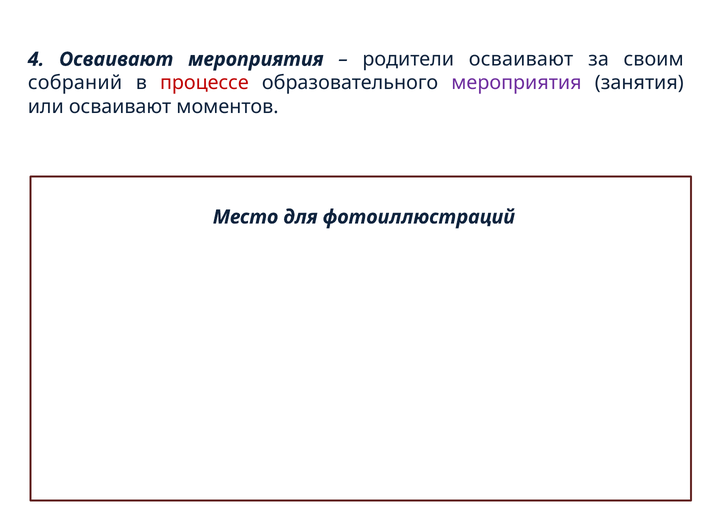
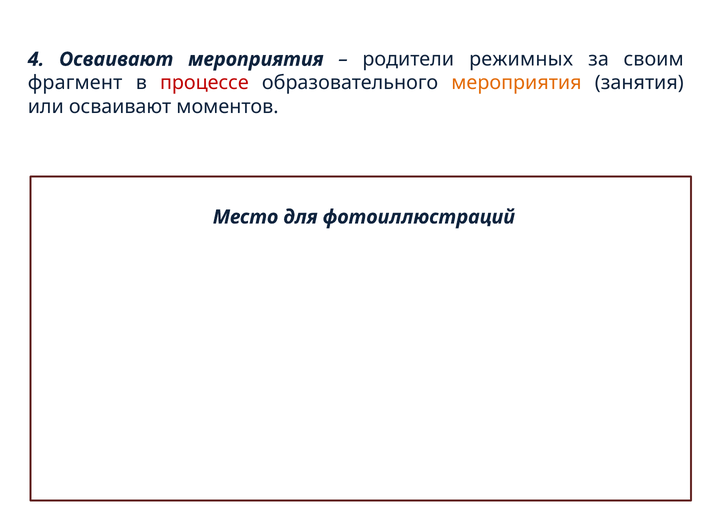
родители осваивают: осваивают -> режимных (521, 59)
собраний: собраний -> фрагмент (75, 83)
мероприятия colour: purple -> orange (516, 83)
